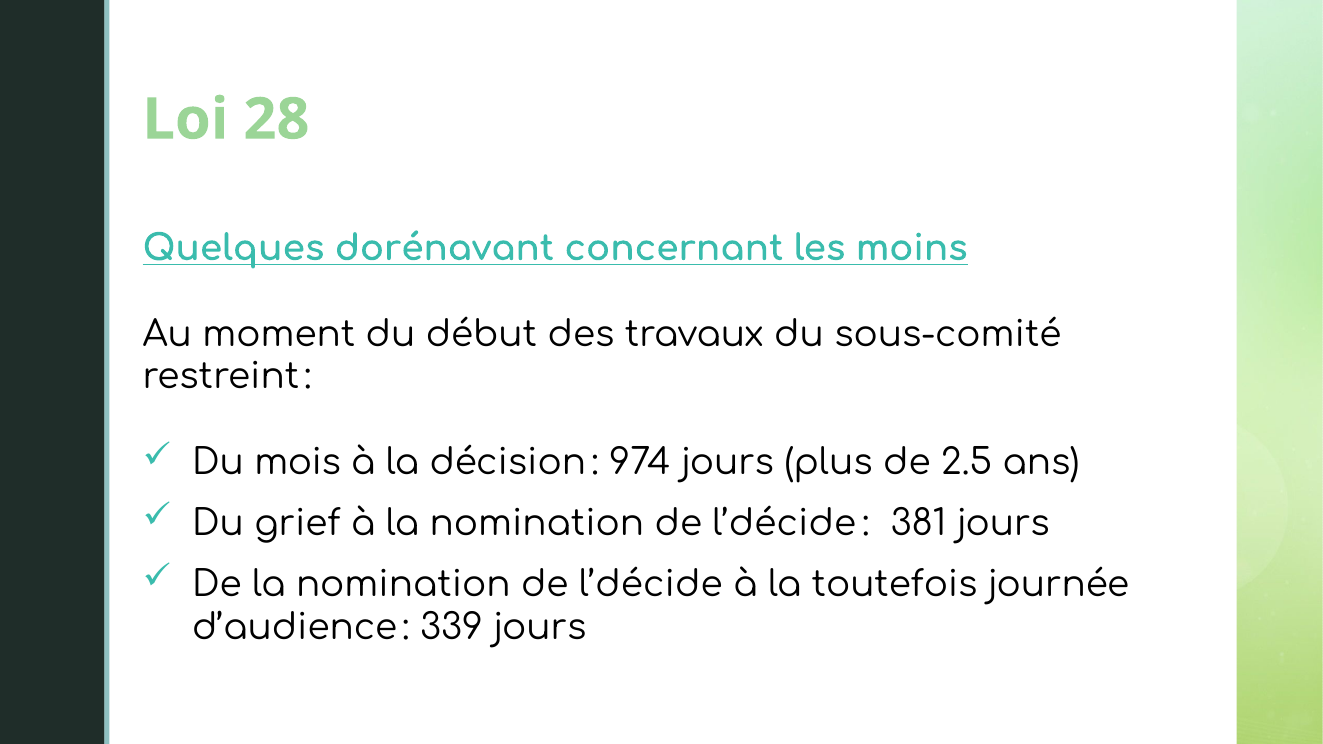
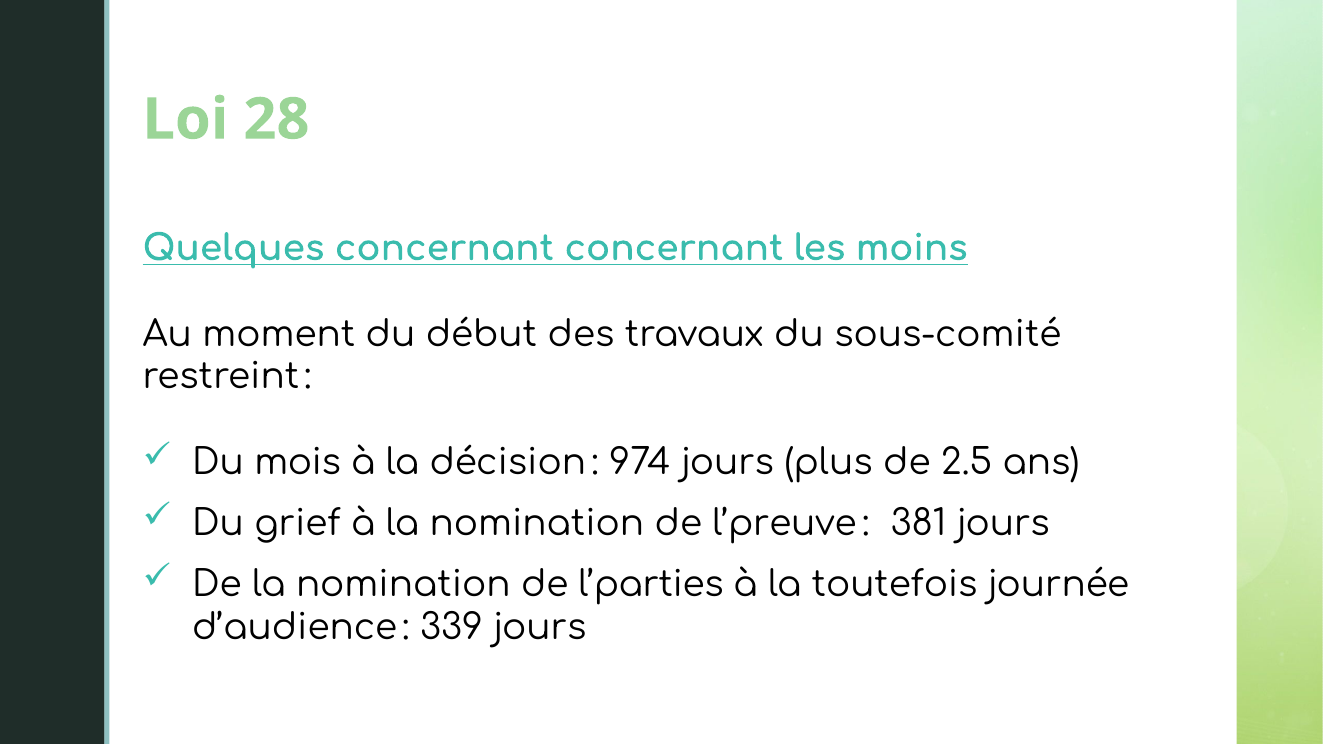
Quelques dorénavant: dorénavant -> concernant (444, 248)
l’décide: l’décide -> l’preuve (785, 524)
l’décide: l’décide -> l’parties (651, 585)
